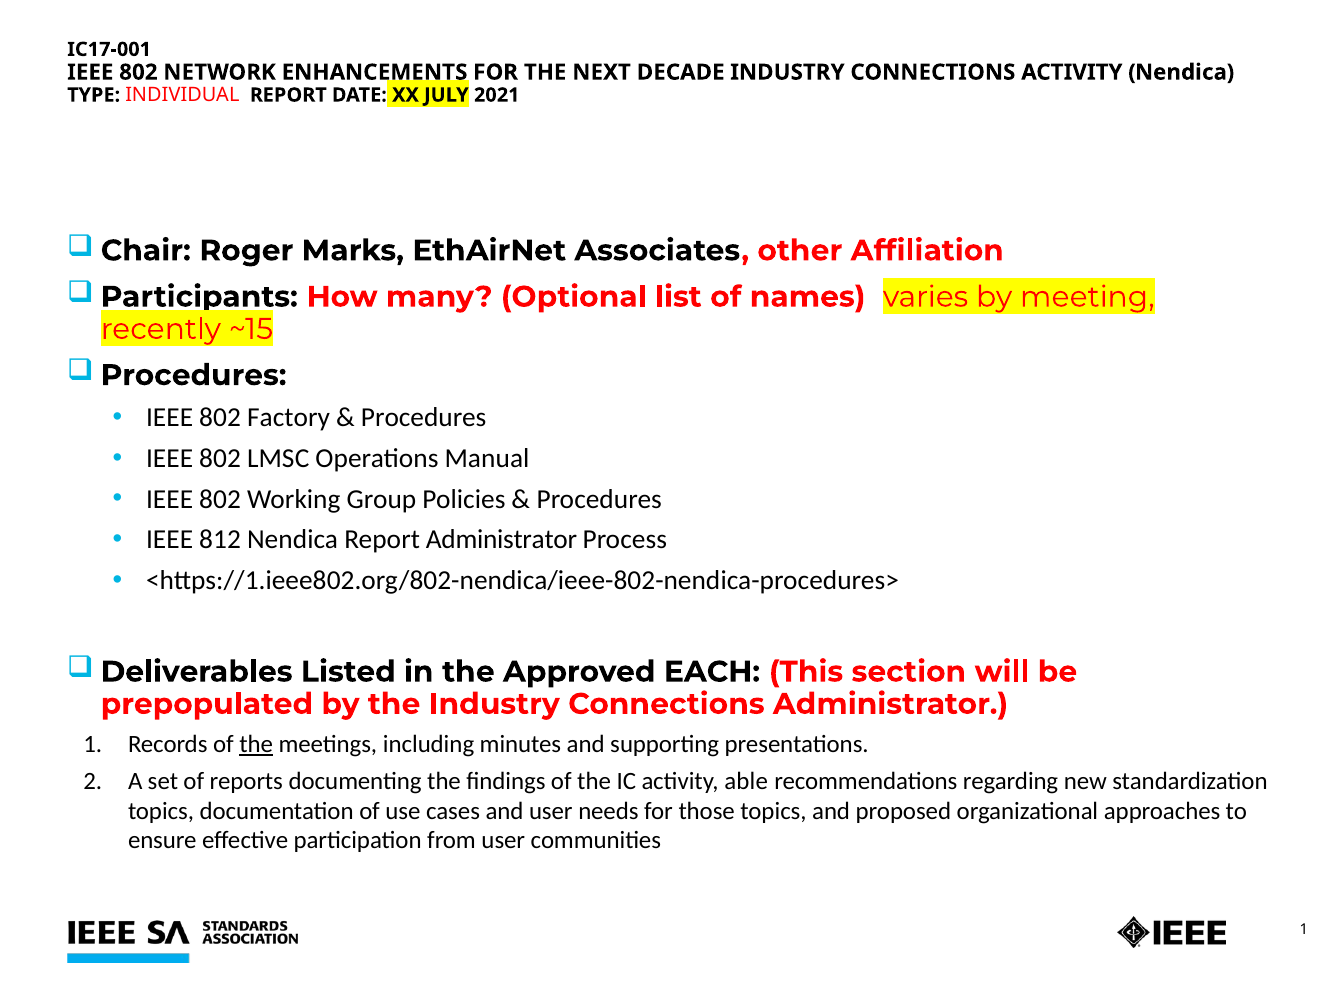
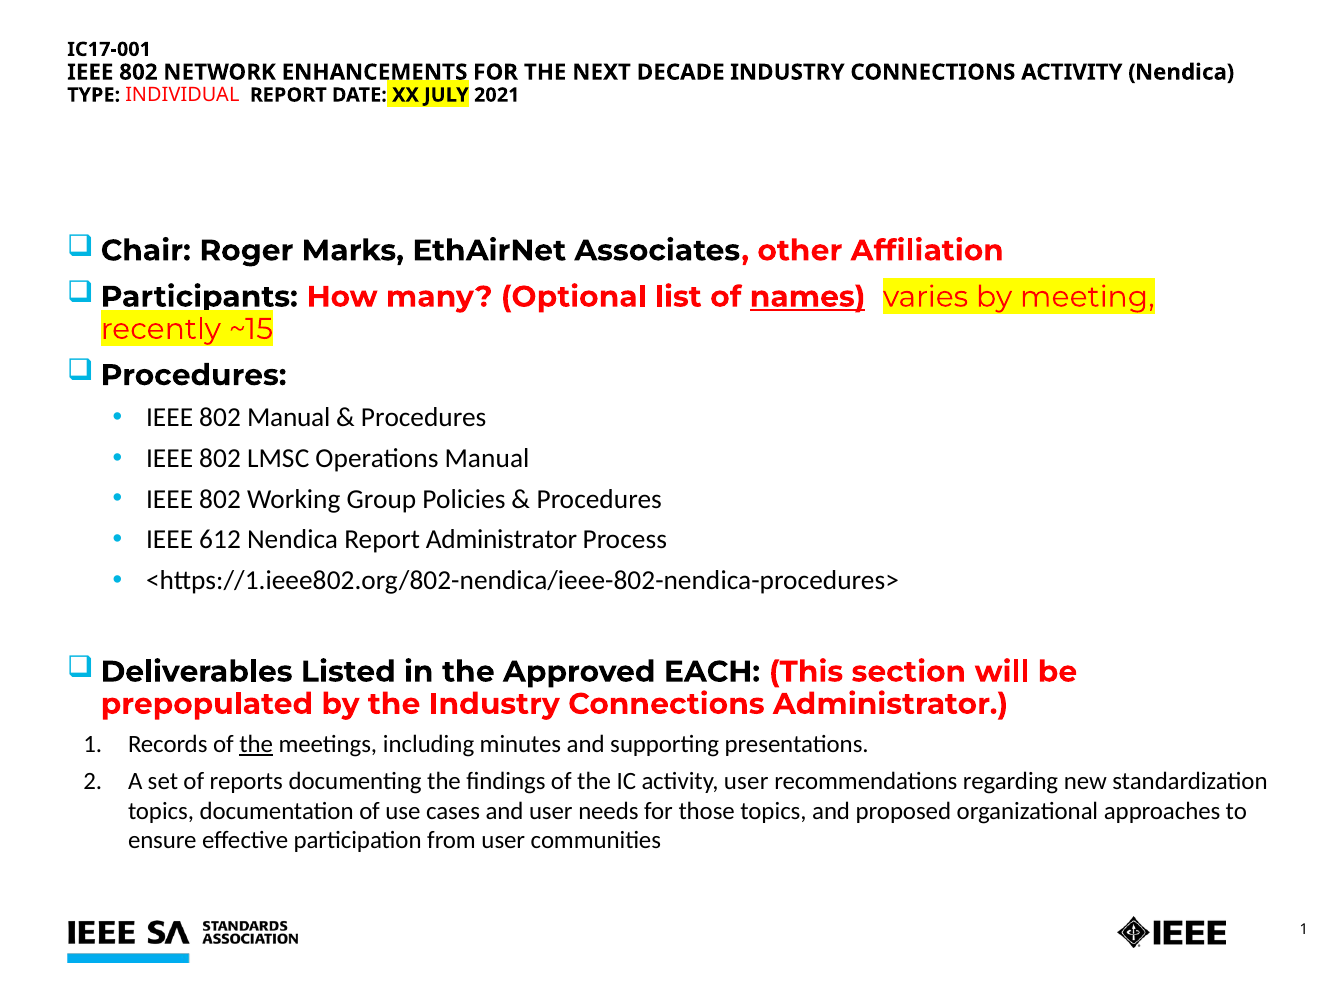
names underline: none -> present (808, 297)
802 Factory: Factory -> Manual (289, 417)
812: 812 -> 612 (220, 540)
activity able: able -> user (746, 782)
